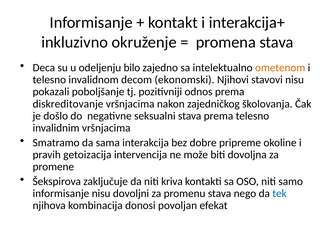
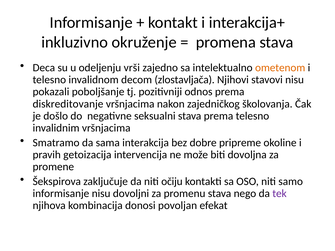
bilo: bilo -> vrši (132, 68)
ekonomski: ekonomski -> zlostavljača (185, 80)
kriva: kriva -> očiju (172, 182)
tek colour: blue -> purple (280, 194)
